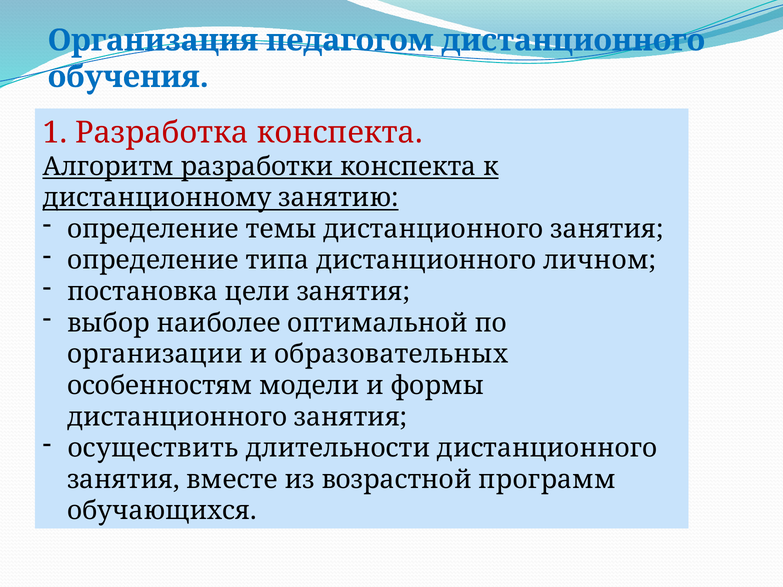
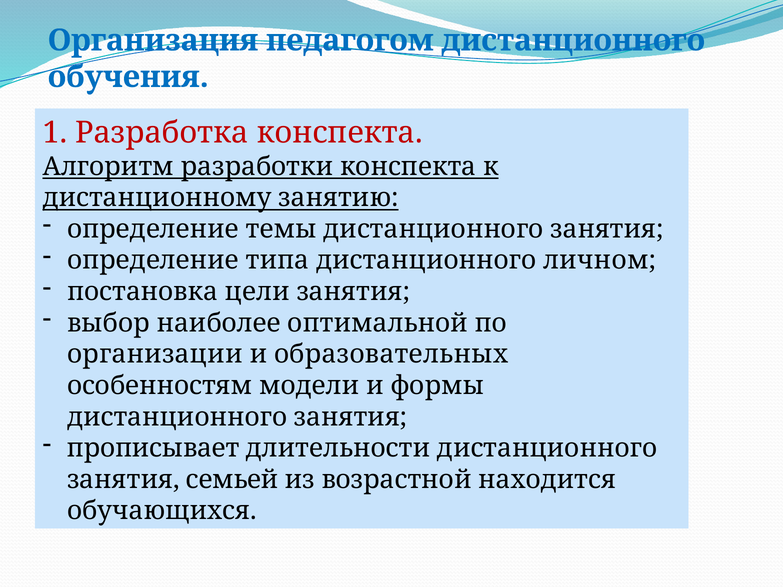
осуществить: осуществить -> прописывает (153, 448)
вместе: вместе -> семьей (232, 480)
программ: программ -> находится (547, 480)
